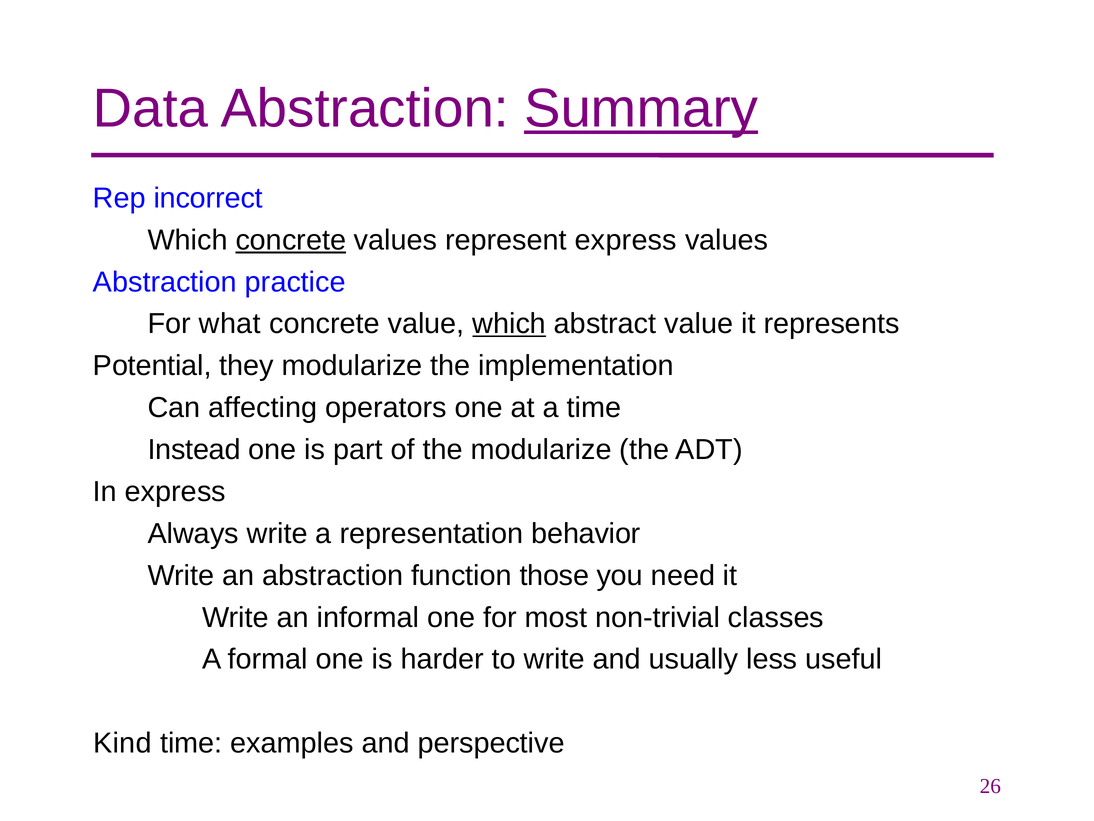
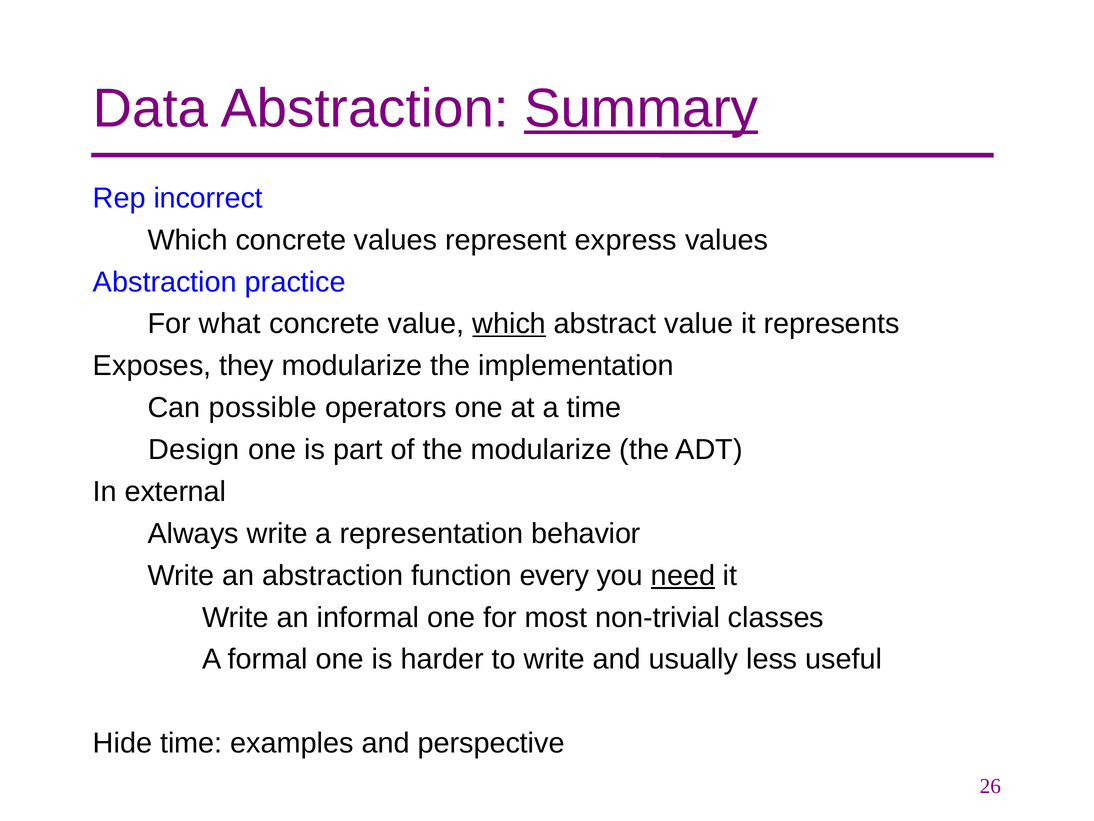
concrete underline: present -> none (291, 240)
Potential: Potential -> Exposes (152, 366)
affecting: affecting -> possible (263, 408)
Instead: Instead -> Design (194, 449)
In express: express -> external (175, 491)
those: those -> every (554, 575)
need underline: none -> present (683, 575)
Kind: Kind -> Hide (123, 743)
